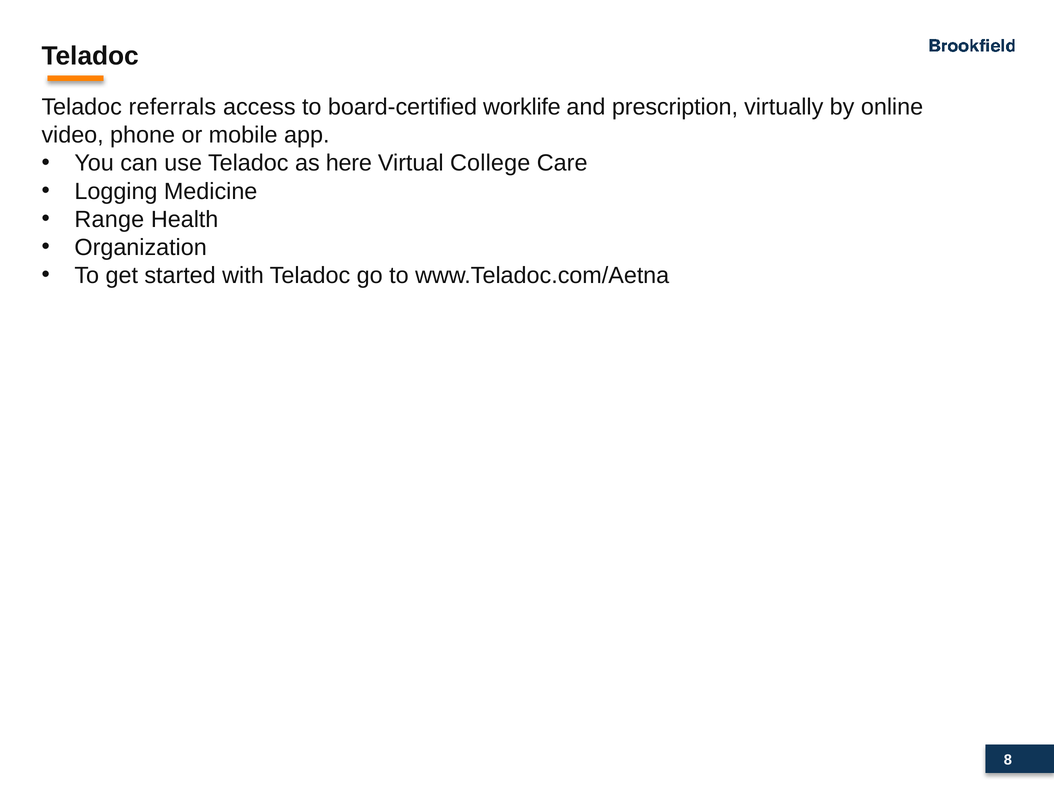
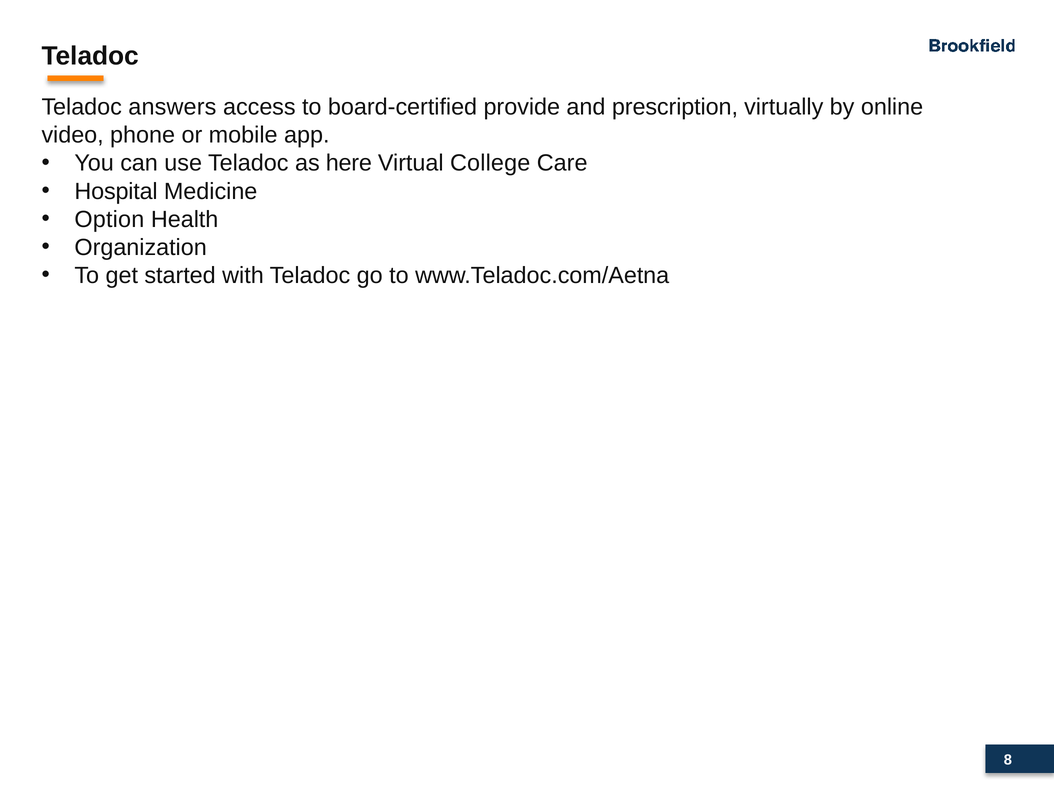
referrals: referrals -> answers (172, 107)
worklife: worklife -> provide (522, 107)
Logging: Logging -> Hospital (116, 191)
Range: Range -> Option (109, 219)
